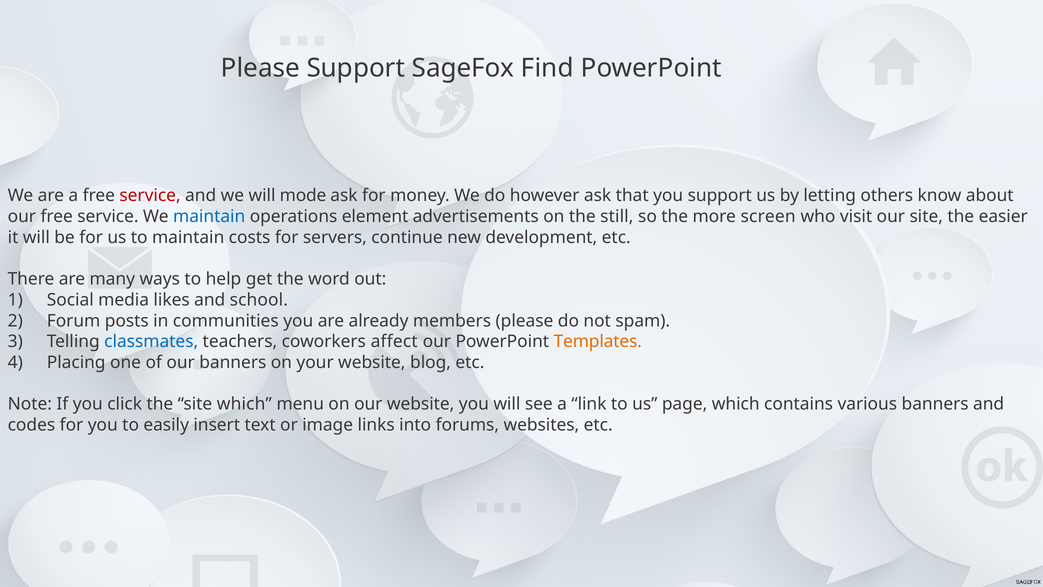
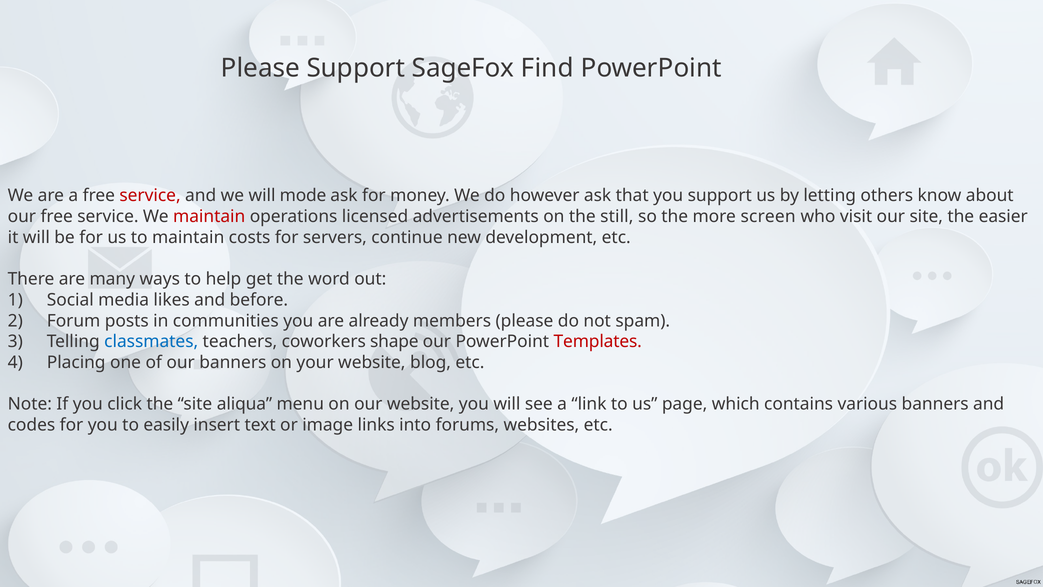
maintain colour: blue -> red (209, 216)
element: element -> licensed (375, 216)
school: school -> before (259, 300)
affect: affect -> shape (394, 341)
Templates colour: orange -> red (598, 341)
site which: which -> aliqua (244, 404)
